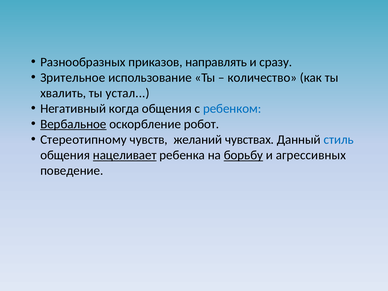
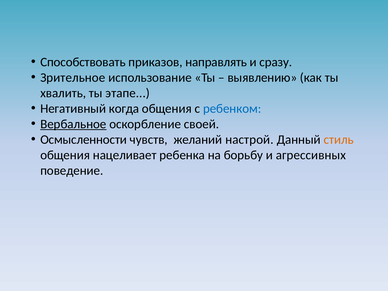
Разнообразных: Разнообразных -> Способствовать (83, 62)
количество: количество -> выявлению (262, 78)
устал: устал -> этапе (128, 93)
робот: робот -> своей (201, 124)
Стереотипному: Стереотипному -> Осмысленности (84, 140)
чувствах: чувствах -> настрой (249, 140)
стиль colour: blue -> orange (339, 140)
нацеливает underline: present -> none (125, 155)
борьбу underline: present -> none (243, 155)
